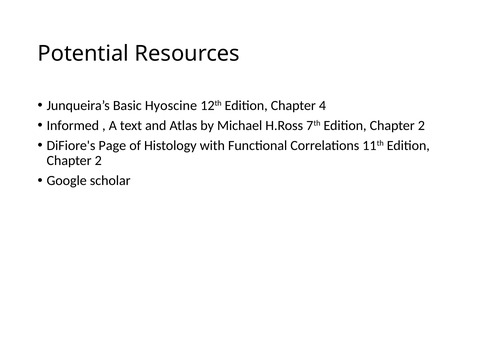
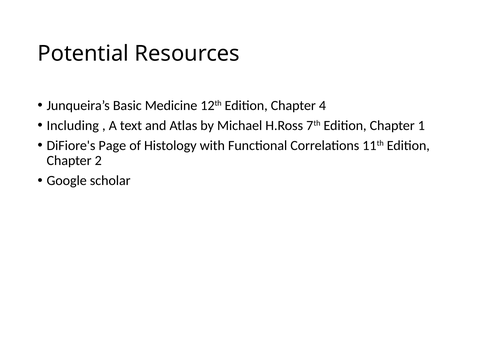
Hyoscine: Hyoscine -> Medicine (171, 105)
Informed: Informed -> Including (73, 125)
7th Edition Chapter 2: 2 -> 1 (421, 125)
